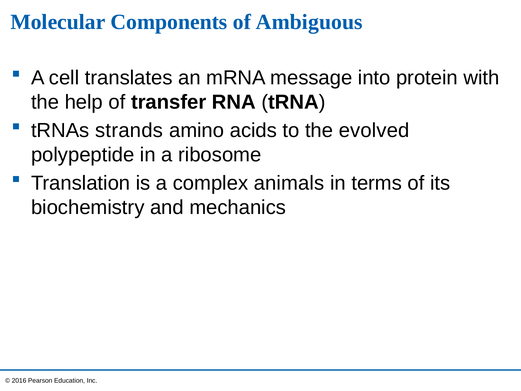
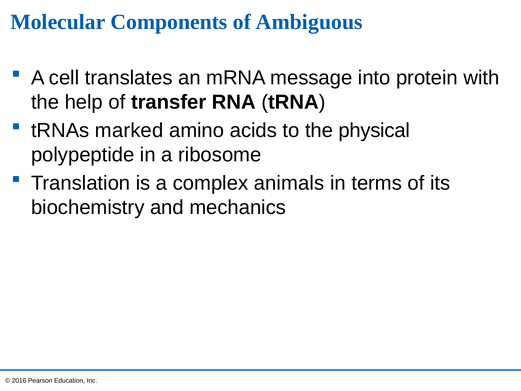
strands: strands -> marked (129, 130)
evolved: evolved -> physical (374, 130)
